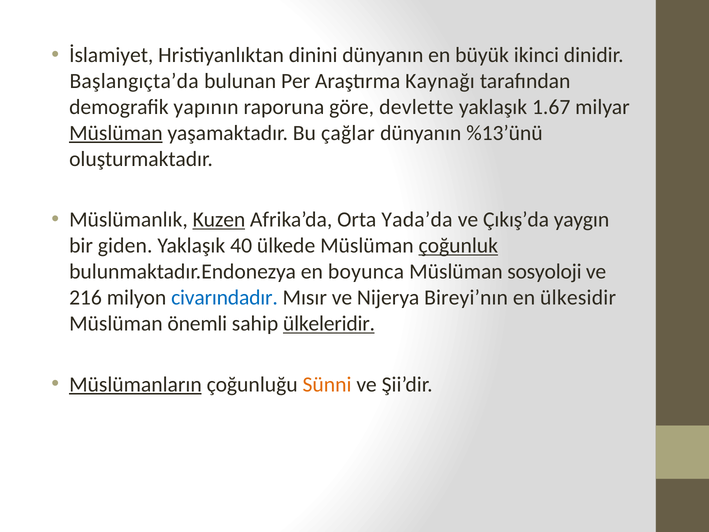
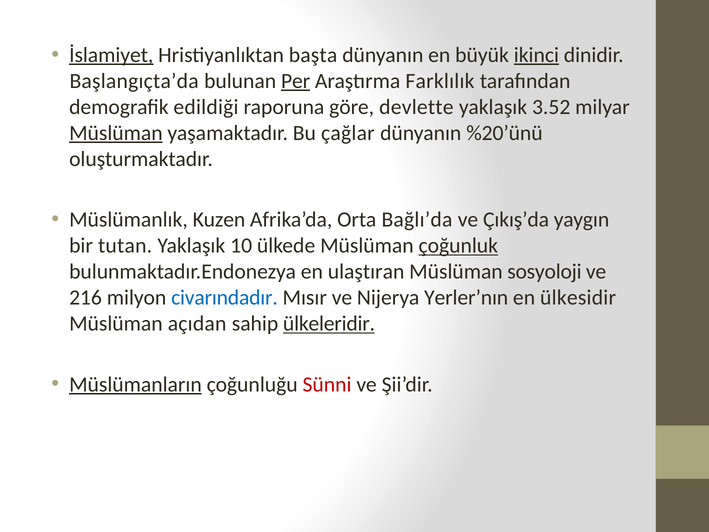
İslamiyet underline: none -> present (111, 55)
dinini: dinini -> başta (313, 55)
ikinci underline: none -> present (536, 55)
Per underline: none -> present (296, 81)
Kaynağı: Kaynağı -> Farklılık (440, 81)
yapının: yapının -> edildiği (206, 107)
1.67: 1.67 -> 3.52 (551, 107)
%13’ünü: %13’ünü -> %20’ünü (504, 133)
Kuzen underline: present -> none (219, 220)
Yada’da: Yada’da -> Bağlı’da (417, 220)
giden: giden -> tutan (125, 246)
40: 40 -> 10 (241, 246)
boyunca: boyunca -> ulaştıran (366, 272)
Bireyi’nın: Bireyi’nın -> Yerler’nın (466, 298)
önemli: önemli -> açıdan (197, 324)
Sünni colour: orange -> red (327, 384)
